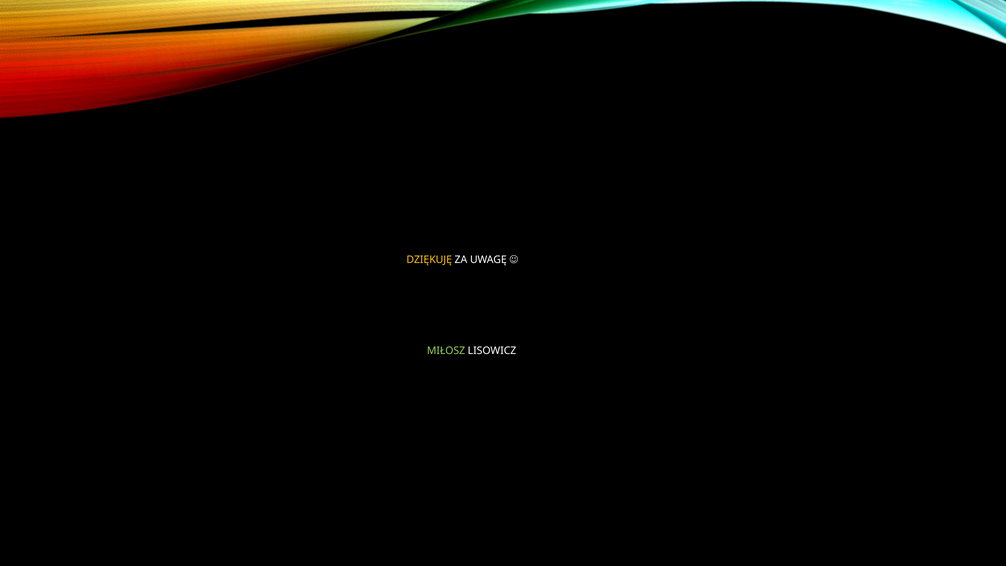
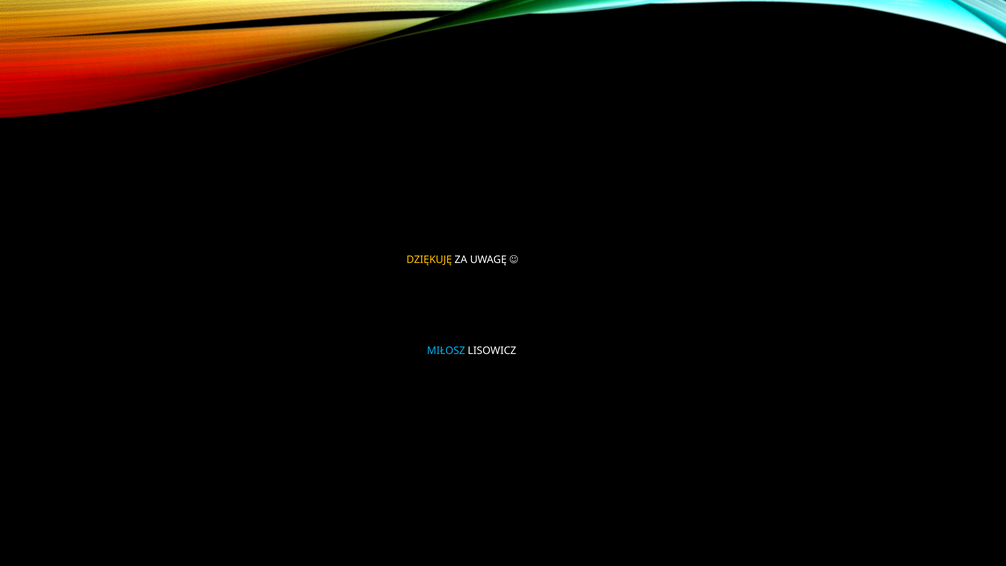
MIŁOSZ colour: light green -> light blue (446, 350)
